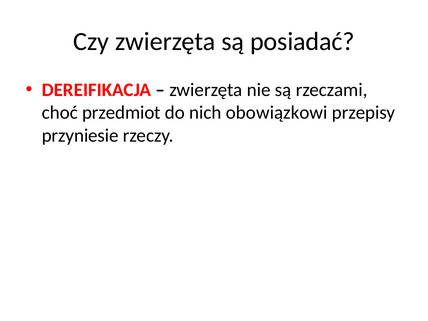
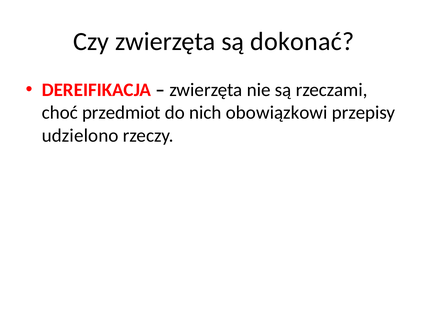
posiadać: posiadać -> dokonać (302, 41)
przyniesie: przyniesie -> udzielono (80, 135)
